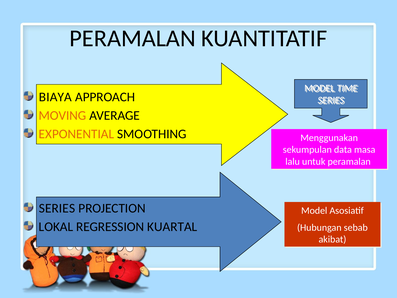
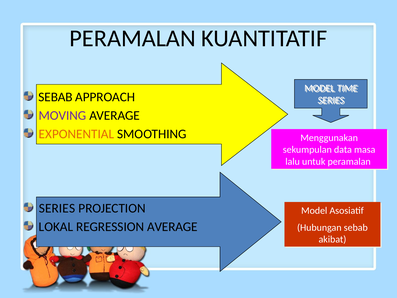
BIAYA: BIAYA -> SEBAB (56, 97)
MOVING colour: orange -> purple (63, 115)
REGRESSION KUARTAL: KUARTAL -> AVERAGE (172, 227)
